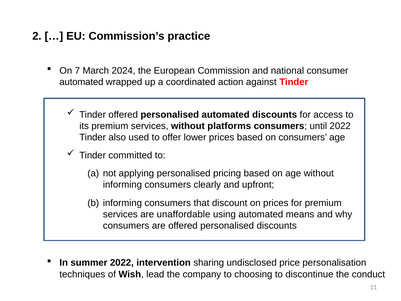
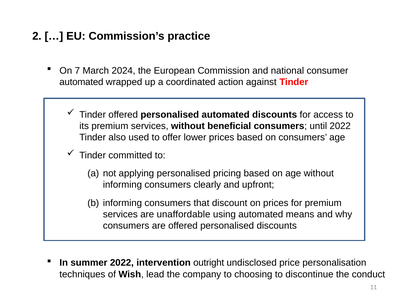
platforms: platforms -> beneficial (229, 126)
sharing: sharing -> outright (209, 263)
